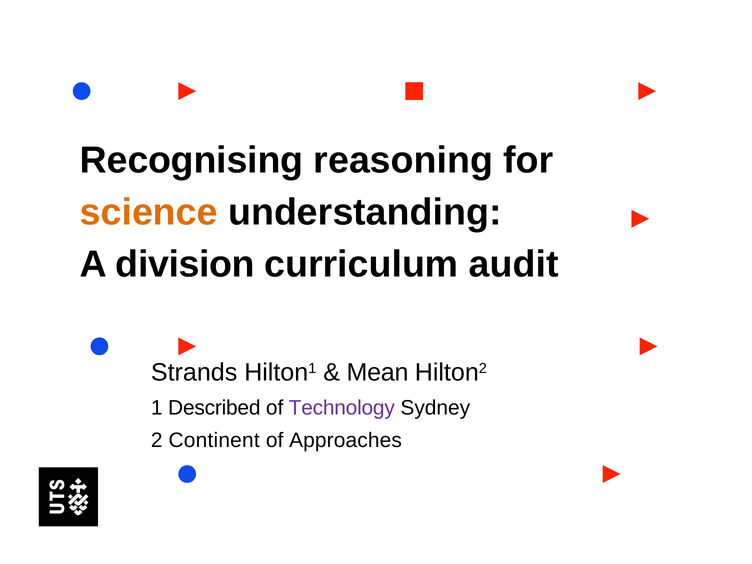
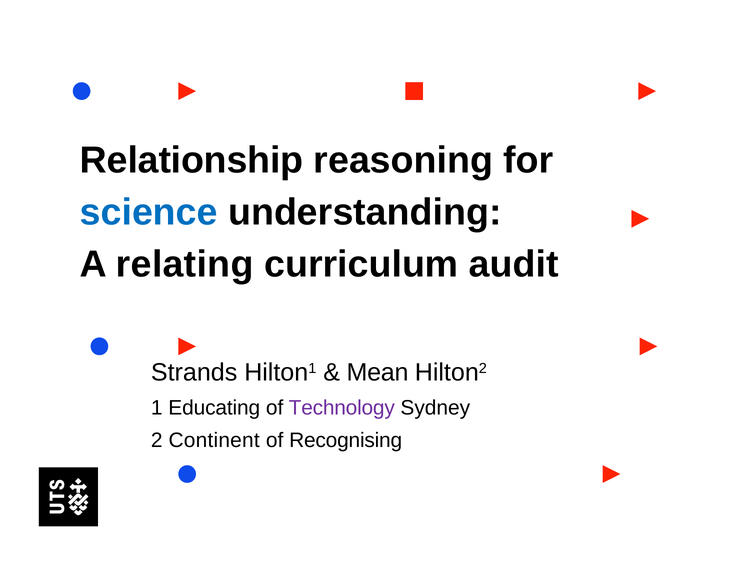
Recognising: Recognising -> Relationship (192, 160)
science colour: orange -> blue (149, 212)
division: division -> relating (185, 264)
Described: Described -> Educating (214, 408)
Approaches: Approaches -> Recognising (346, 441)
